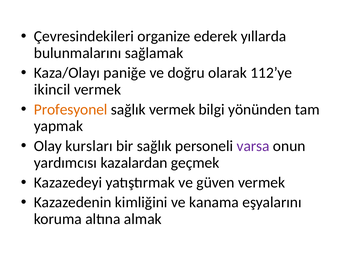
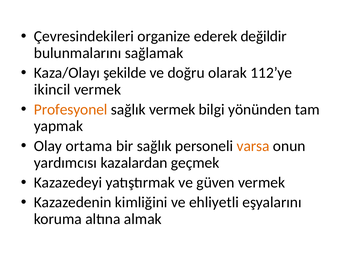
yıllarda: yıllarda -> değildir (264, 36)
paniğe: paniğe -> şekilde (125, 73)
kursları: kursları -> ortama (89, 146)
varsa colour: purple -> orange (253, 146)
kanama: kanama -> ehliyetli (214, 202)
